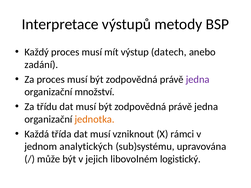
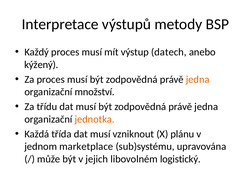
zadání: zadání -> kýžený (41, 65)
jedna colour: purple -> orange (198, 80)
rámci: rámci -> plánu (182, 134)
analytických: analytických -> marketplace (86, 147)
